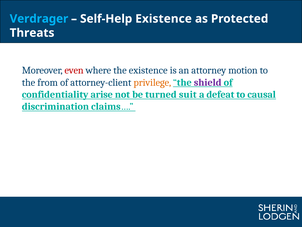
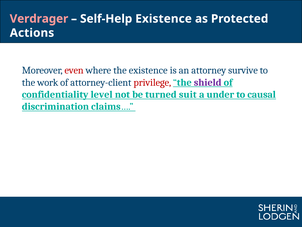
Verdrager colour: light blue -> pink (39, 19)
Threats: Threats -> Actions (32, 33)
motion: motion -> survive (243, 70)
from: from -> work (48, 82)
privilege colour: orange -> red (152, 82)
arise: arise -> level (102, 94)
defeat: defeat -> under (220, 94)
